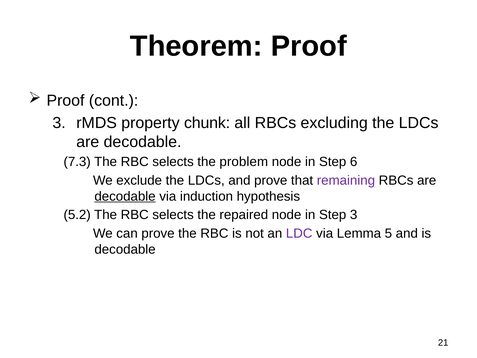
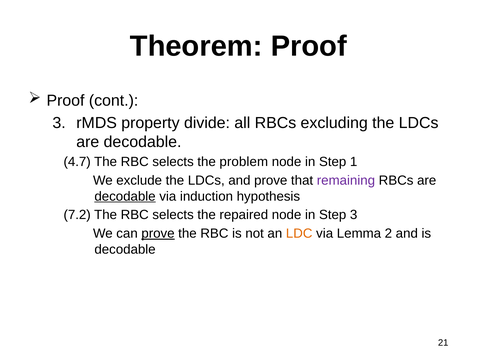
chunk: chunk -> divide (207, 123)
7.3: 7.3 -> 4.7 (77, 162)
6: 6 -> 1 (354, 162)
5.2: 5.2 -> 7.2 (77, 215)
prove underline: none -> present (158, 233)
LDC colour: purple -> orange (299, 233)
5: 5 -> 2 (388, 233)
